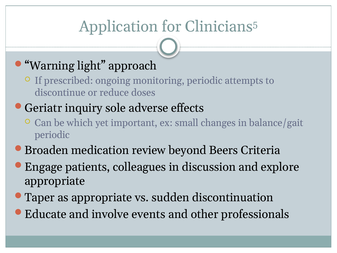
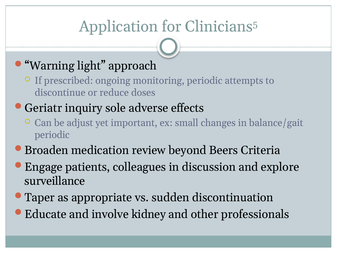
which: which -> adjust (80, 123)
appropriate: appropriate -> surveillance (55, 181)
events: events -> kidney (149, 214)
